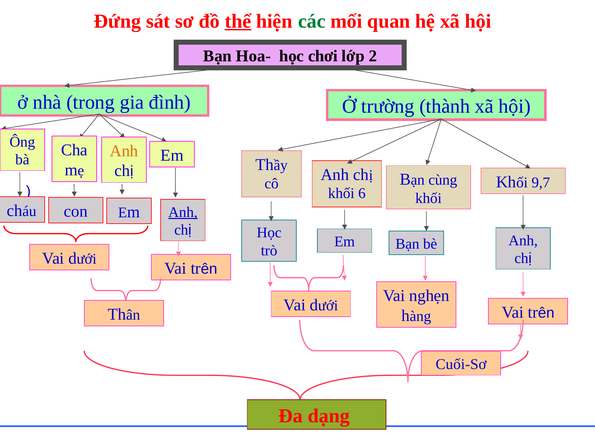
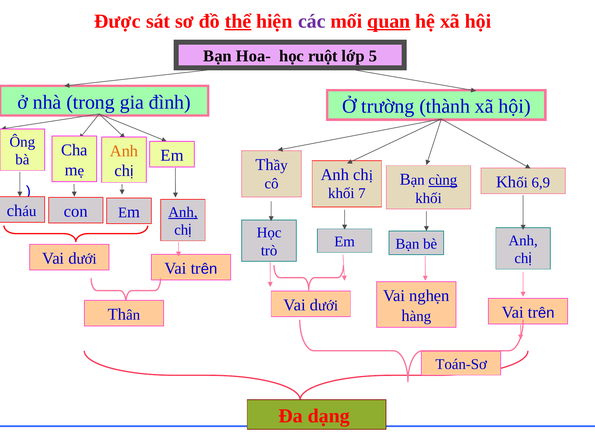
Đứng: Đứng -> Được (117, 21)
các colour: green -> purple (312, 21)
quan underline: none -> present (389, 21)
chơi: chơi -> ruột (323, 56)
2: 2 -> 5 (373, 56)
cùng underline: none -> present (443, 180)
9,7: 9,7 -> 6,9 (541, 183)
6: 6 -> 7 (362, 193)
Cuối-Sơ: Cuối-Sơ -> Toán-Sơ (461, 365)
